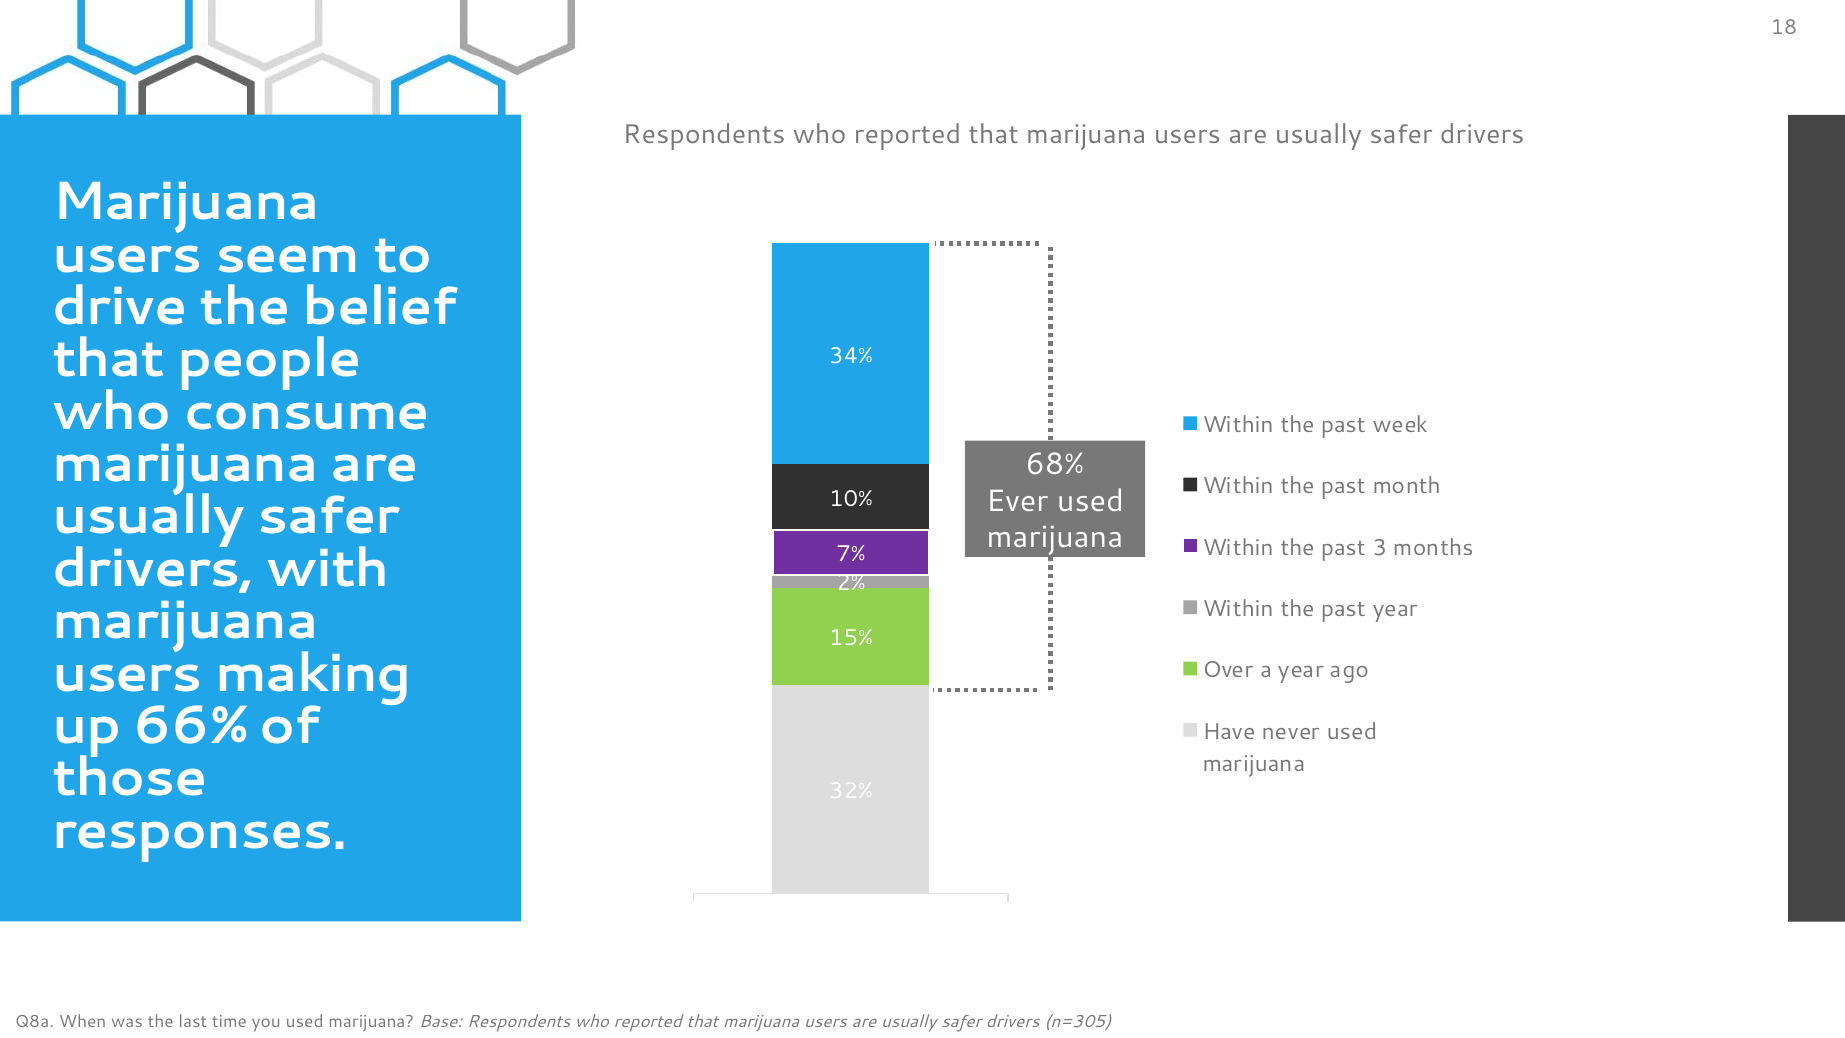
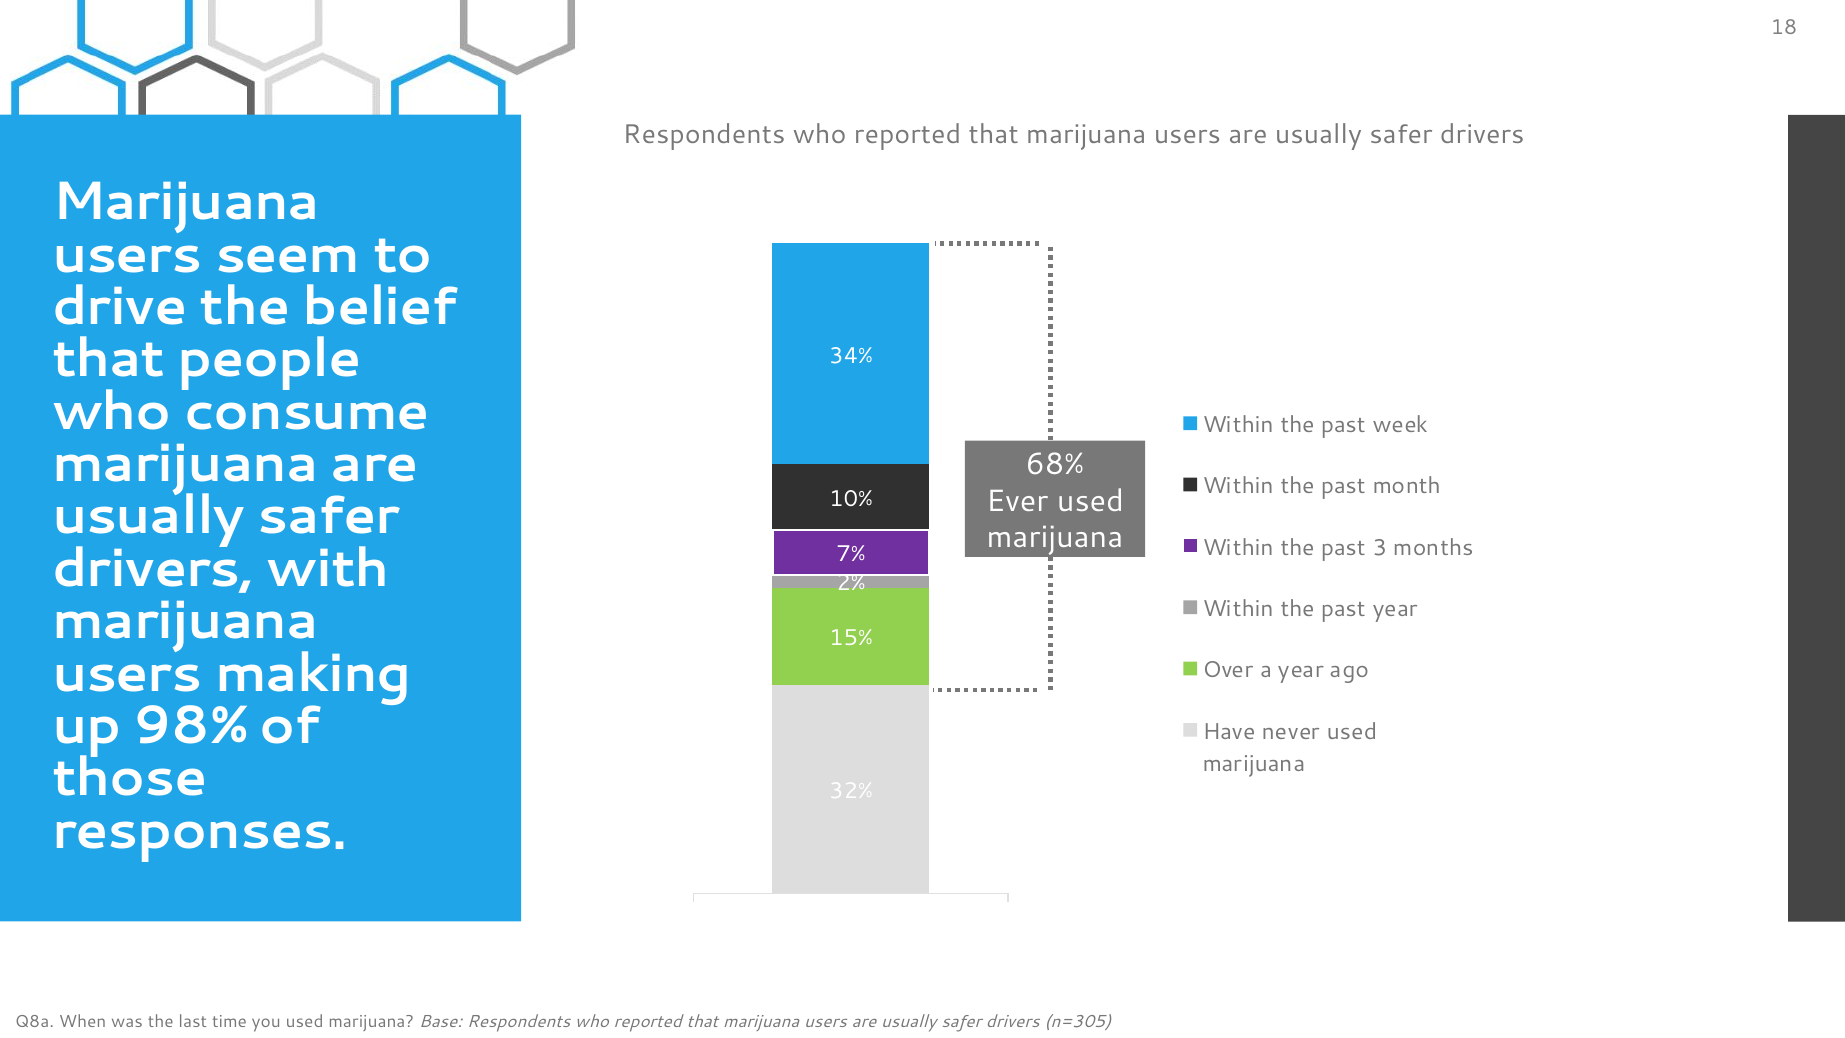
66%: 66% -> 98% (191, 726)
